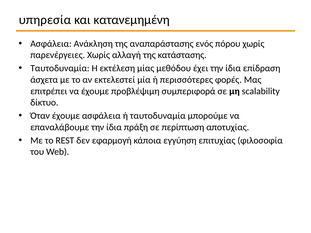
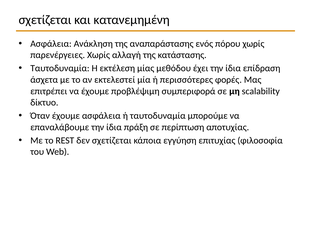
υπηρεσία: υπηρεσία -> σχετίζεται (45, 20)
δεν εφαρμογή: εφαρμογή -> σχετίζεται (112, 141)
